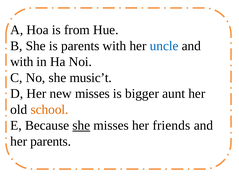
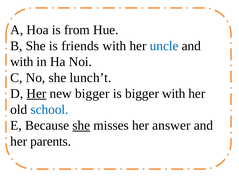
is parents: parents -> friends (80, 46)
music’t: music’t -> lunch’t (91, 78)
Her underline: none -> present (36, 94)
new misses: misses -> bigger (92, 94)
bigger aunt: aunt -> with (174, 94)
school colour: orange -> blue (49, 110)
friends: friends -> answer (171, 126)
